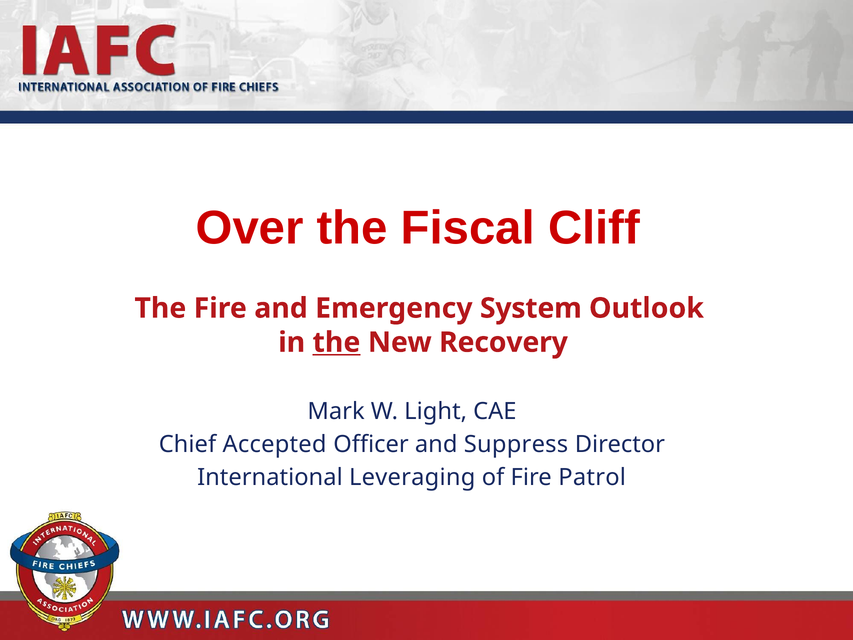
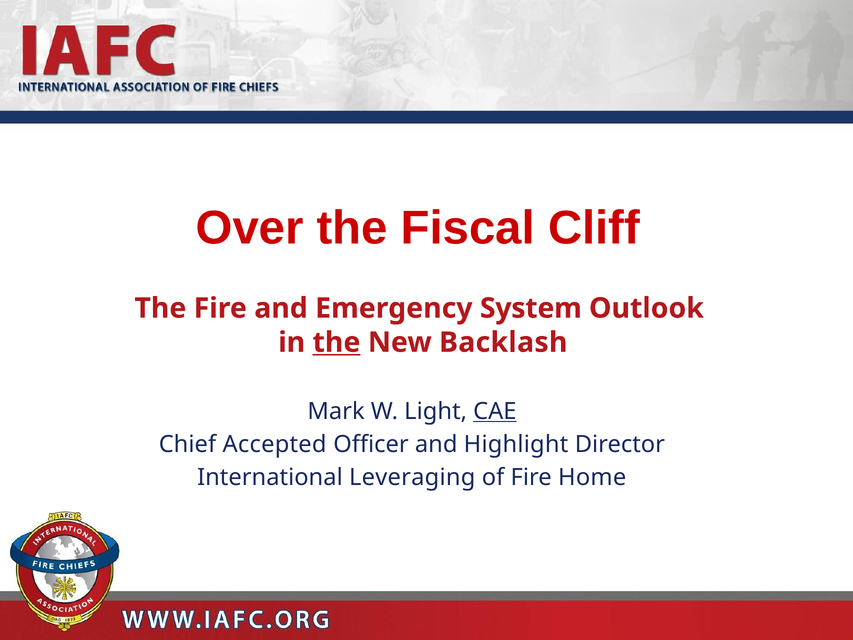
Recovery: Recovery -> Backlash (503, 342)
CAE underline: none -> present (495, 411)
Suppress: Suppress -> Highlight (516, 444)
Patrol: Patrol -> Home (592, 477)
